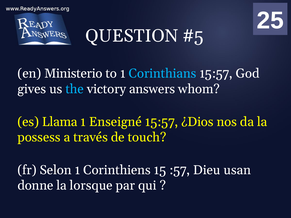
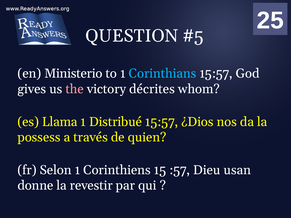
the colour: light blue -> pink (75, 89)
answers: answers -> décrites (152, 89)
Enseigné: Enseigné -> Distribué (115, 122)
touch: touch -> quien (147, 137)
lorsque: lorsque -> revestir (91, 186)
